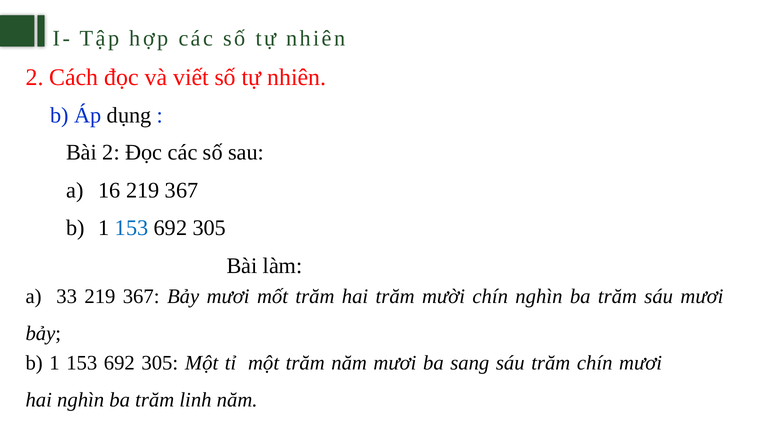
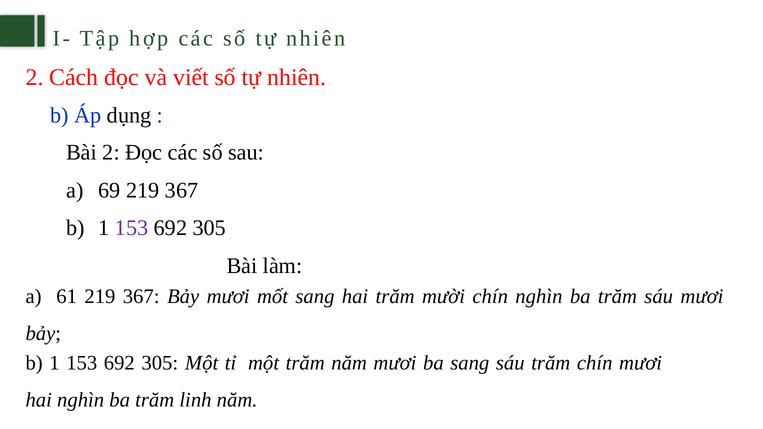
16: 16 -> 69 (109, 190)
153 colour: blue -> purple (132, 228)
33: 33 -> 61 (67, 296)
mốt trăm: trăm -> sang (315, 296)
